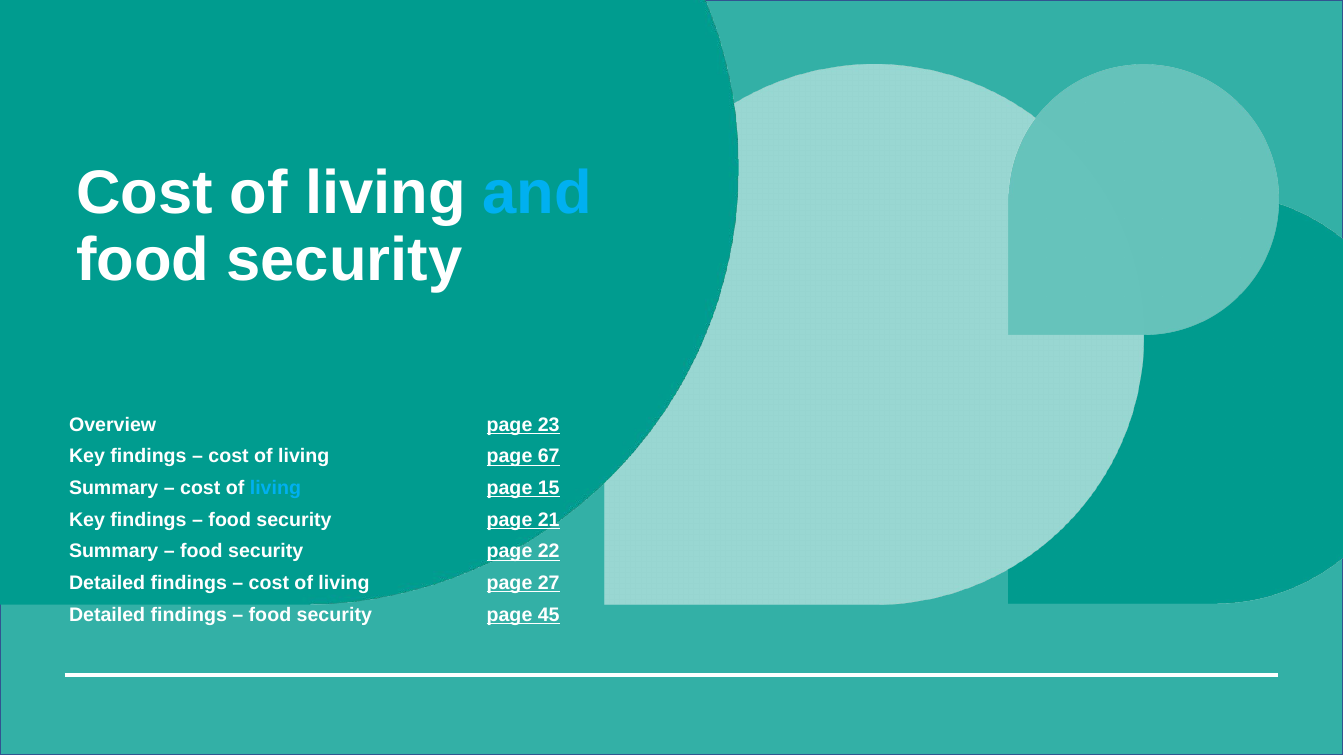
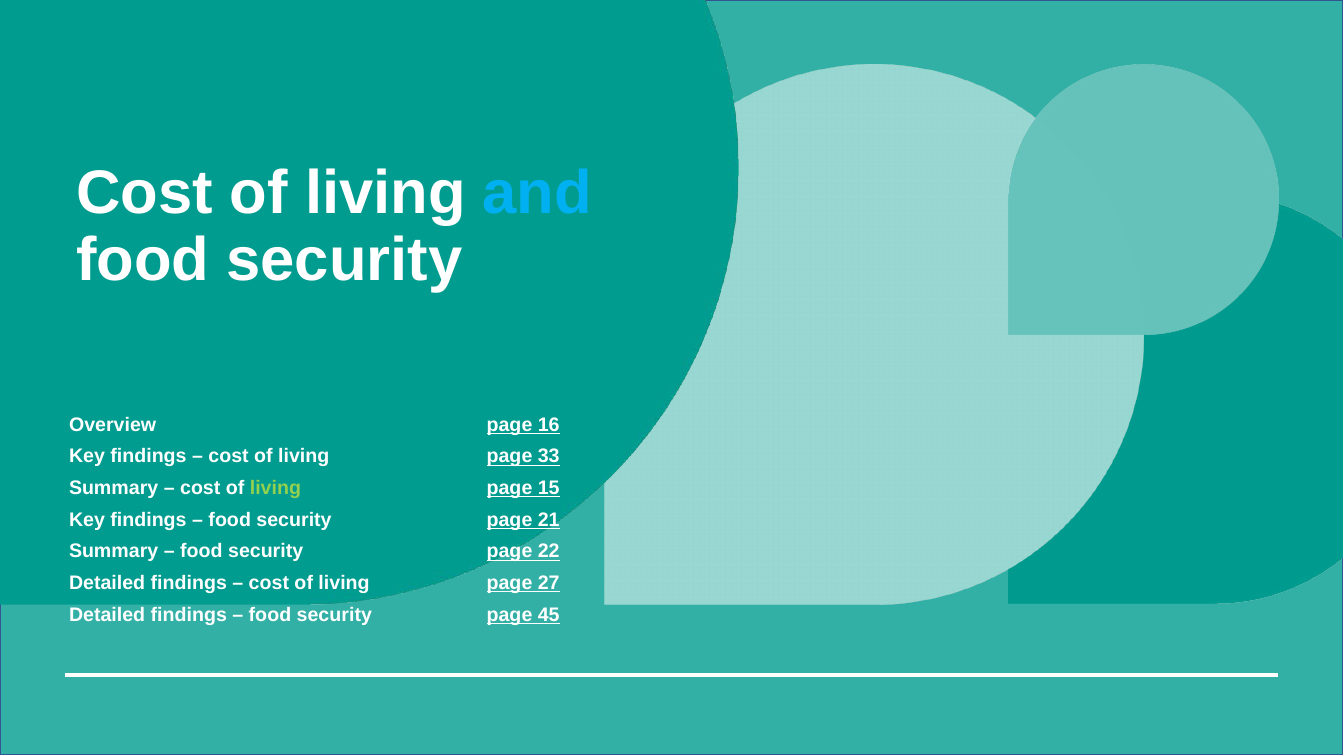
23: 23 -> 16 (549, 425)
67: 67 -> 33 (549, 457)
living colour: light blue -> light green (275, 488)
